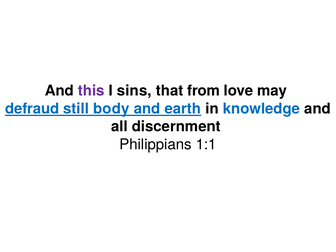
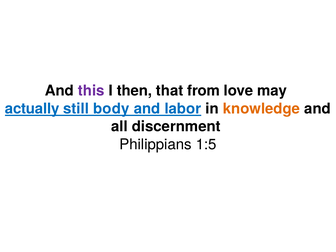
sins: sins -> then (134, 91)
defraud: defraud -> actually (32, 109)
earth: earth -> labor (183, 109)
knowledge colour: blue -> orange (261, 109)
1:1: 1:1 -> 1:5 (206, 144)
